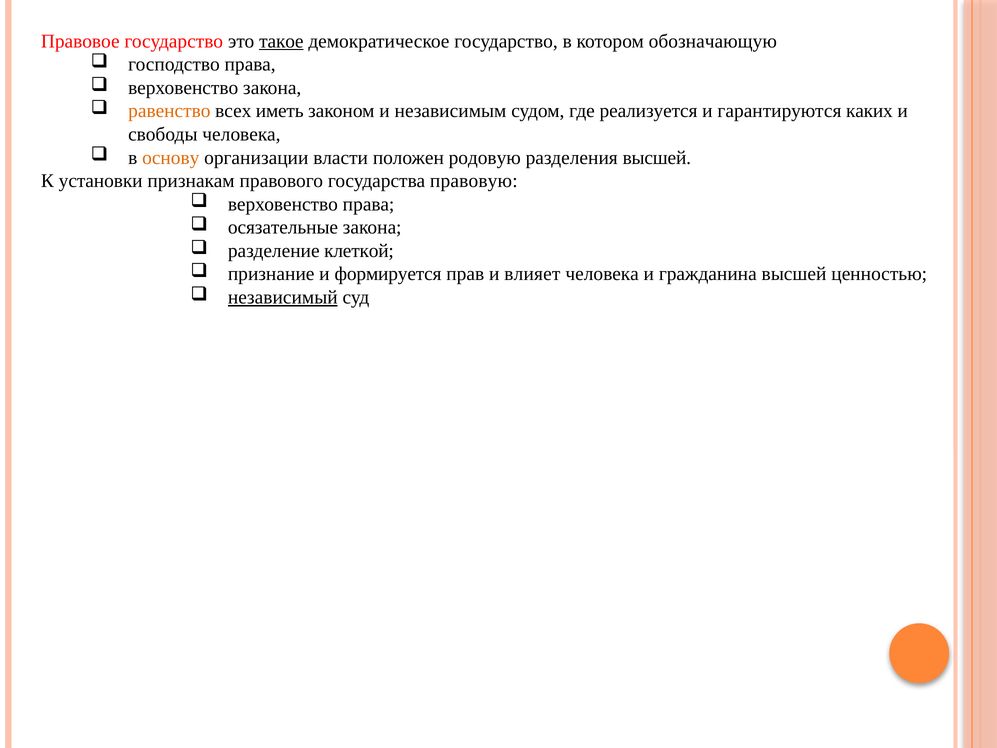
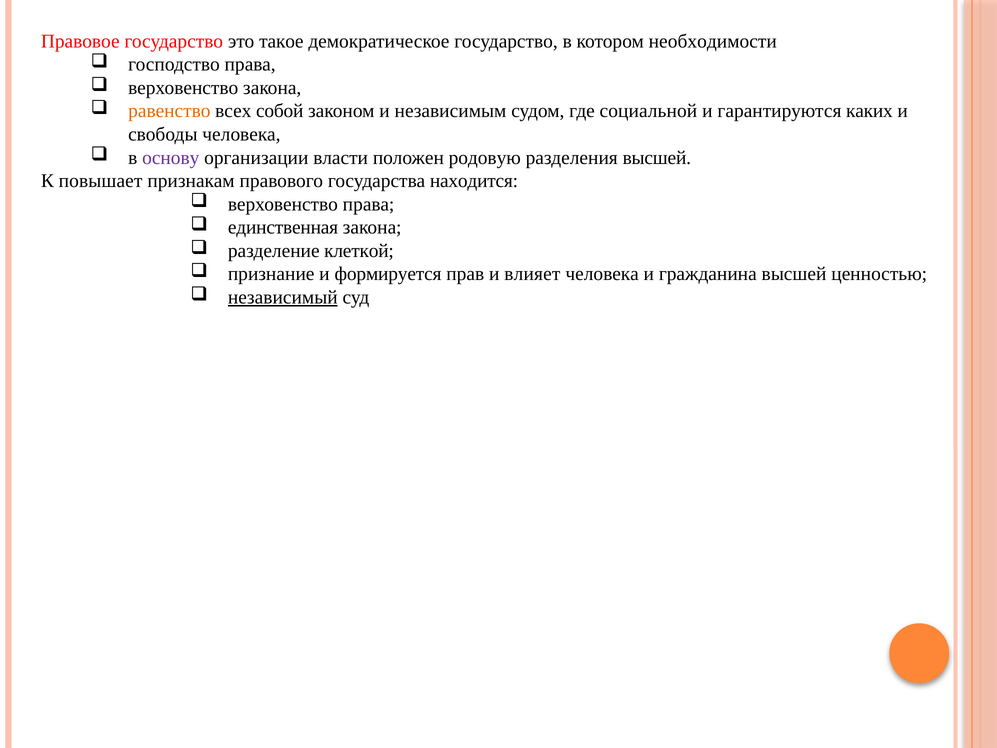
такое underline: present -> none (281, 41)
обозначающую: обозначающую -> необходимости (713, 41)
иметь: иметь -> собой (280, 111)
реализуется: реализуется -> социальной (648, 111)
основу colour: orange -> purple (171, 158)
установки: установки -> повышает (101, 181)
правовую: правовую -> находится (474, 181)
осязательные: осязательные -> единственная (283, 227)
